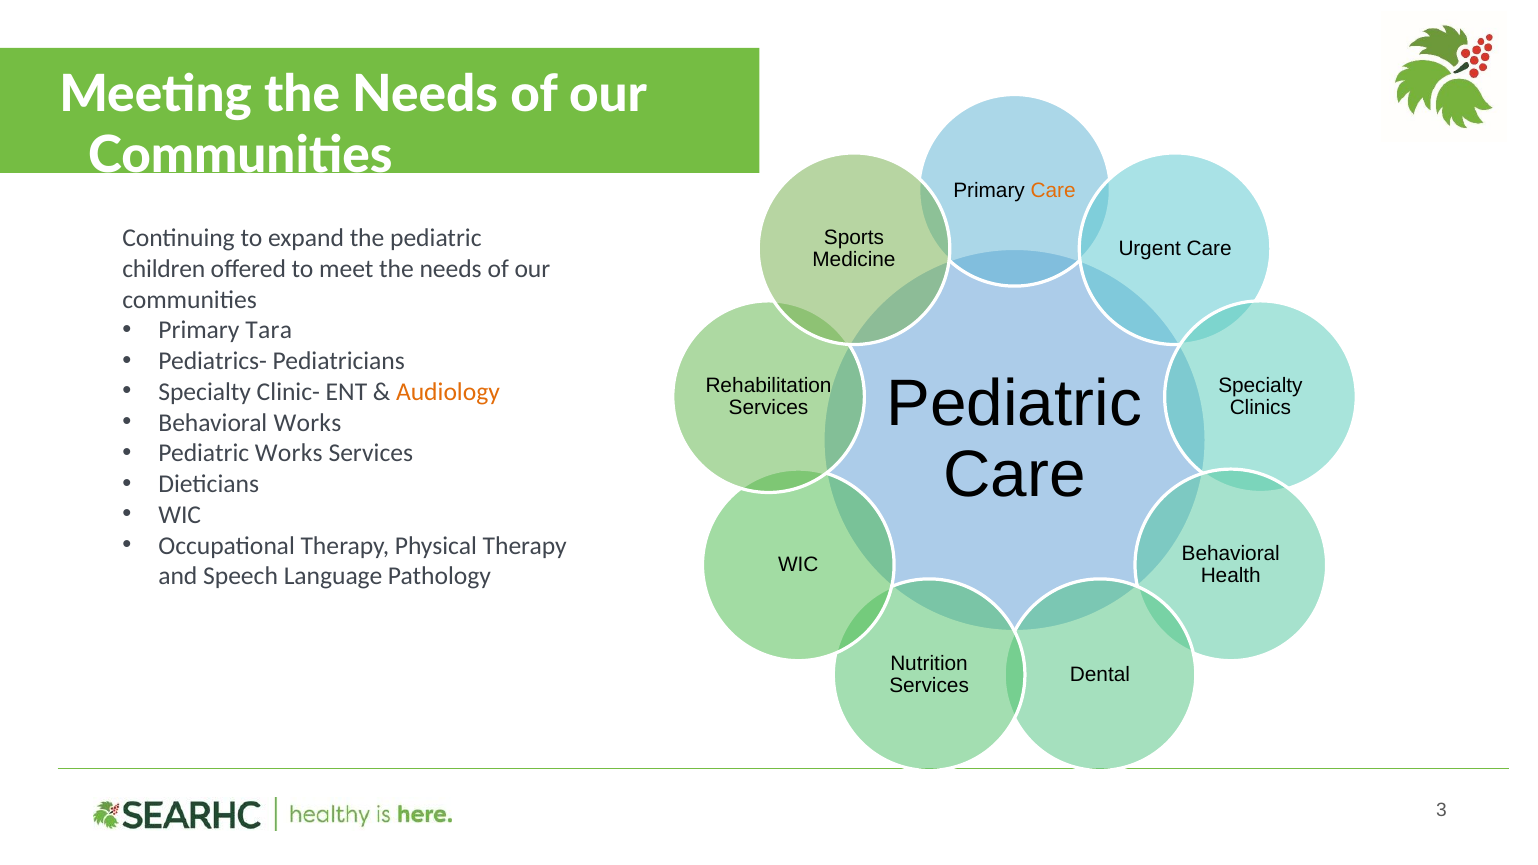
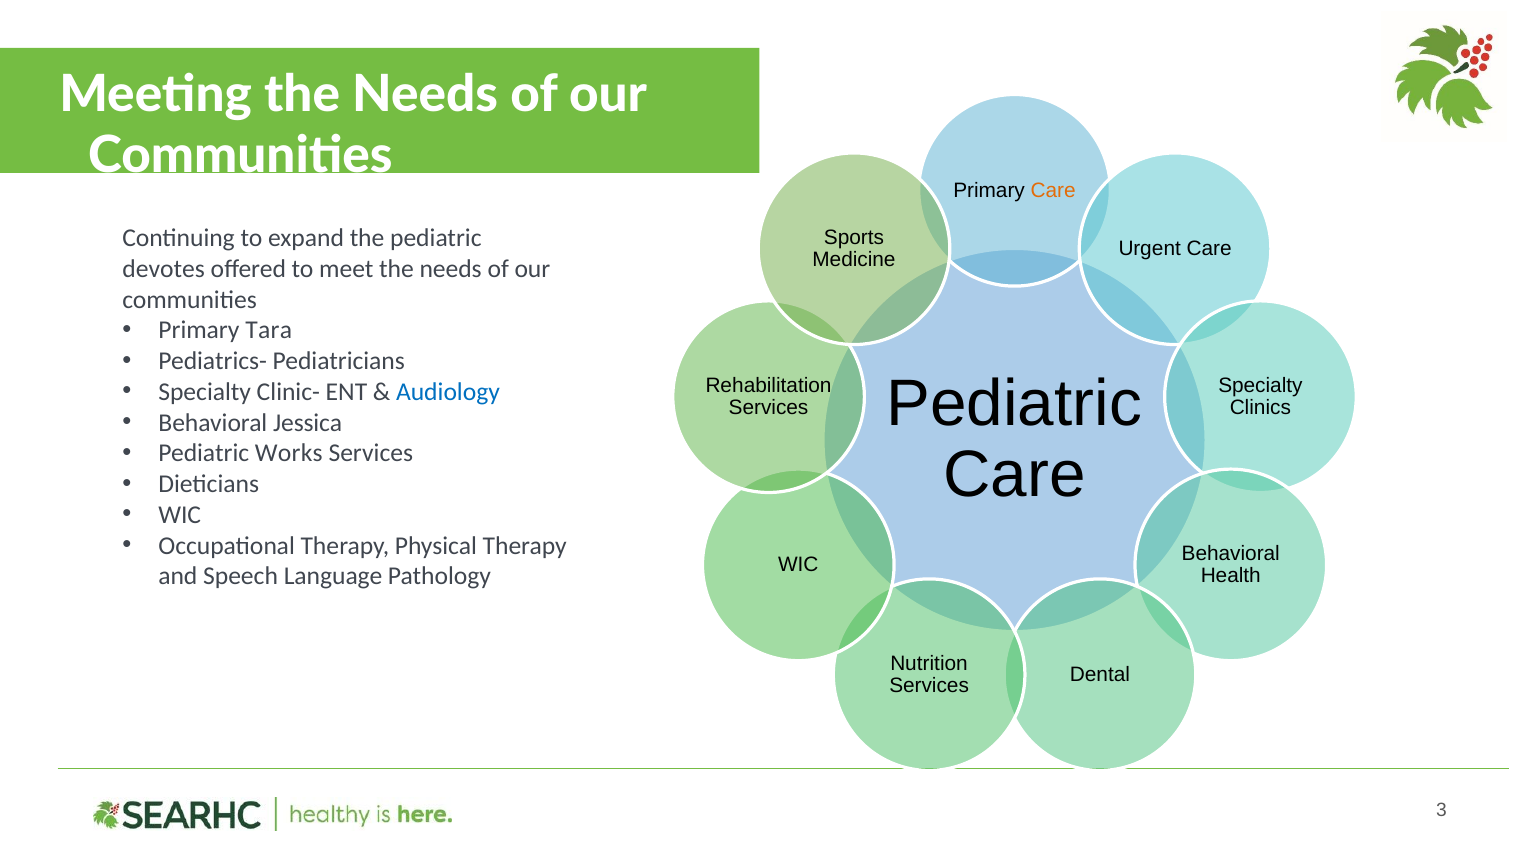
children: children -> devotes (164, 269)
Audiology colour: orange -> blue (448, 392)
Behavioral Works: Works -> Jessica (308, 423)
